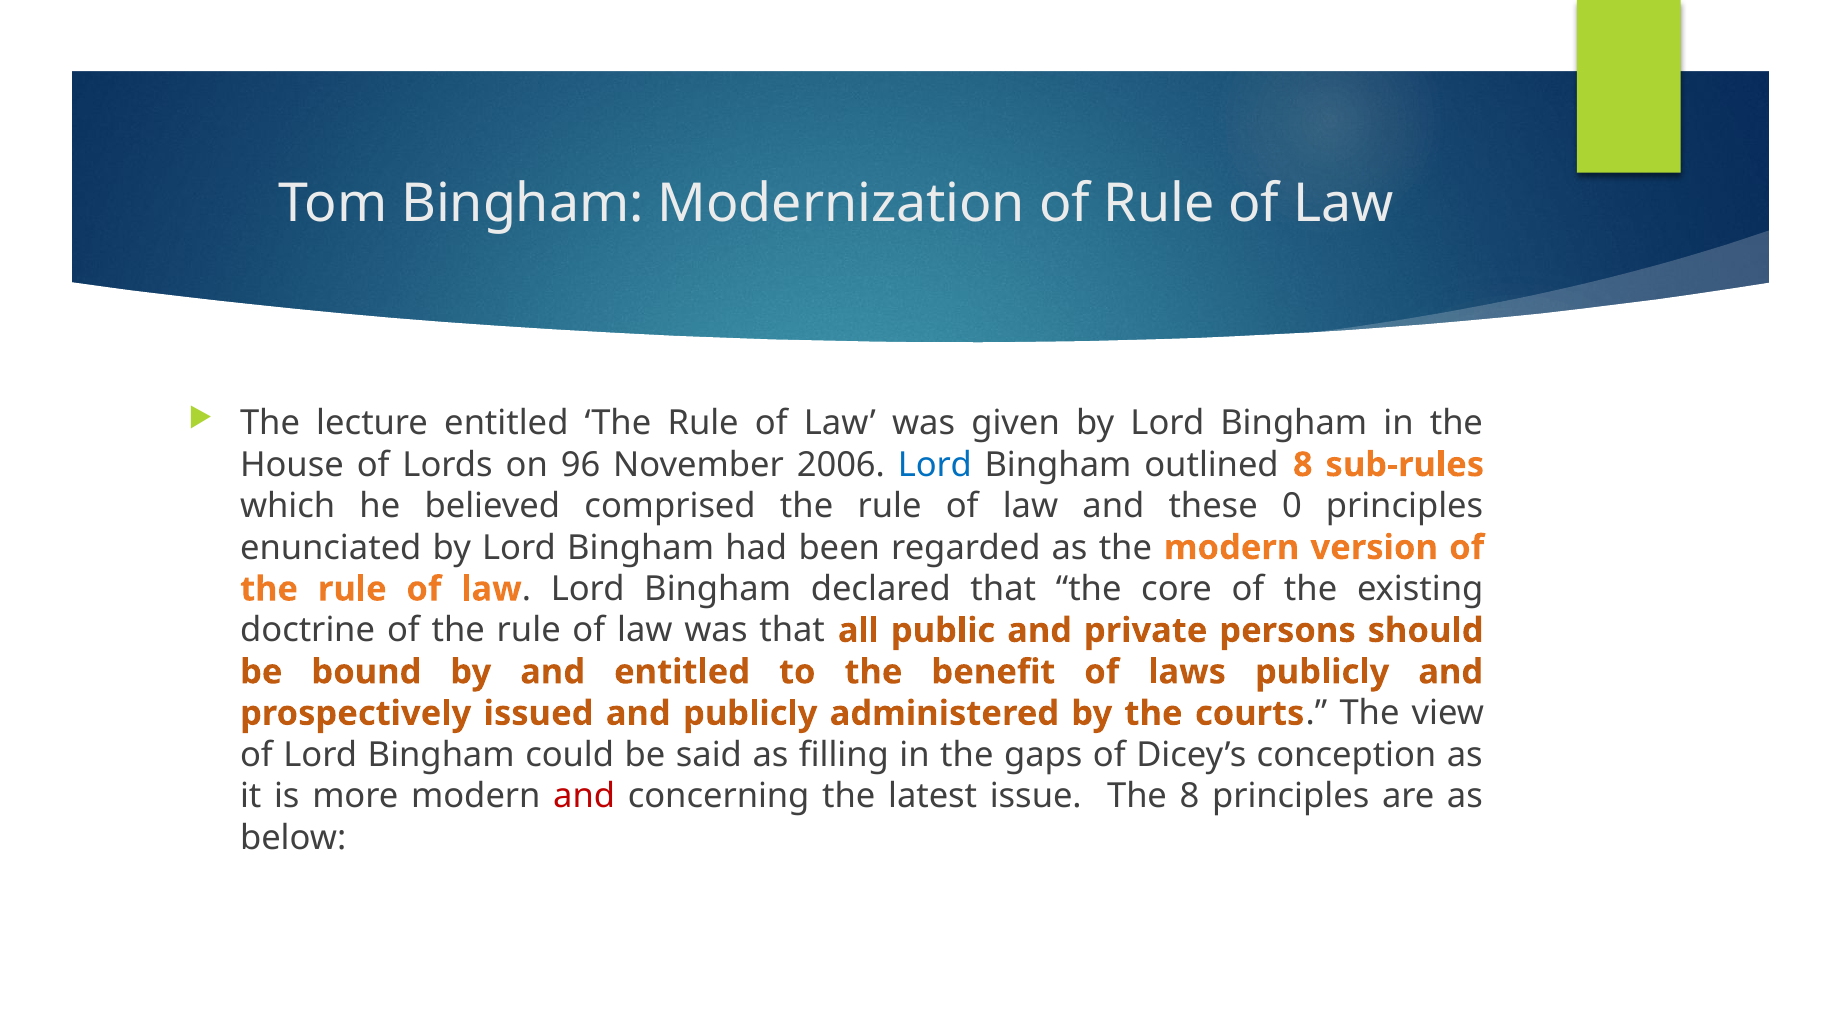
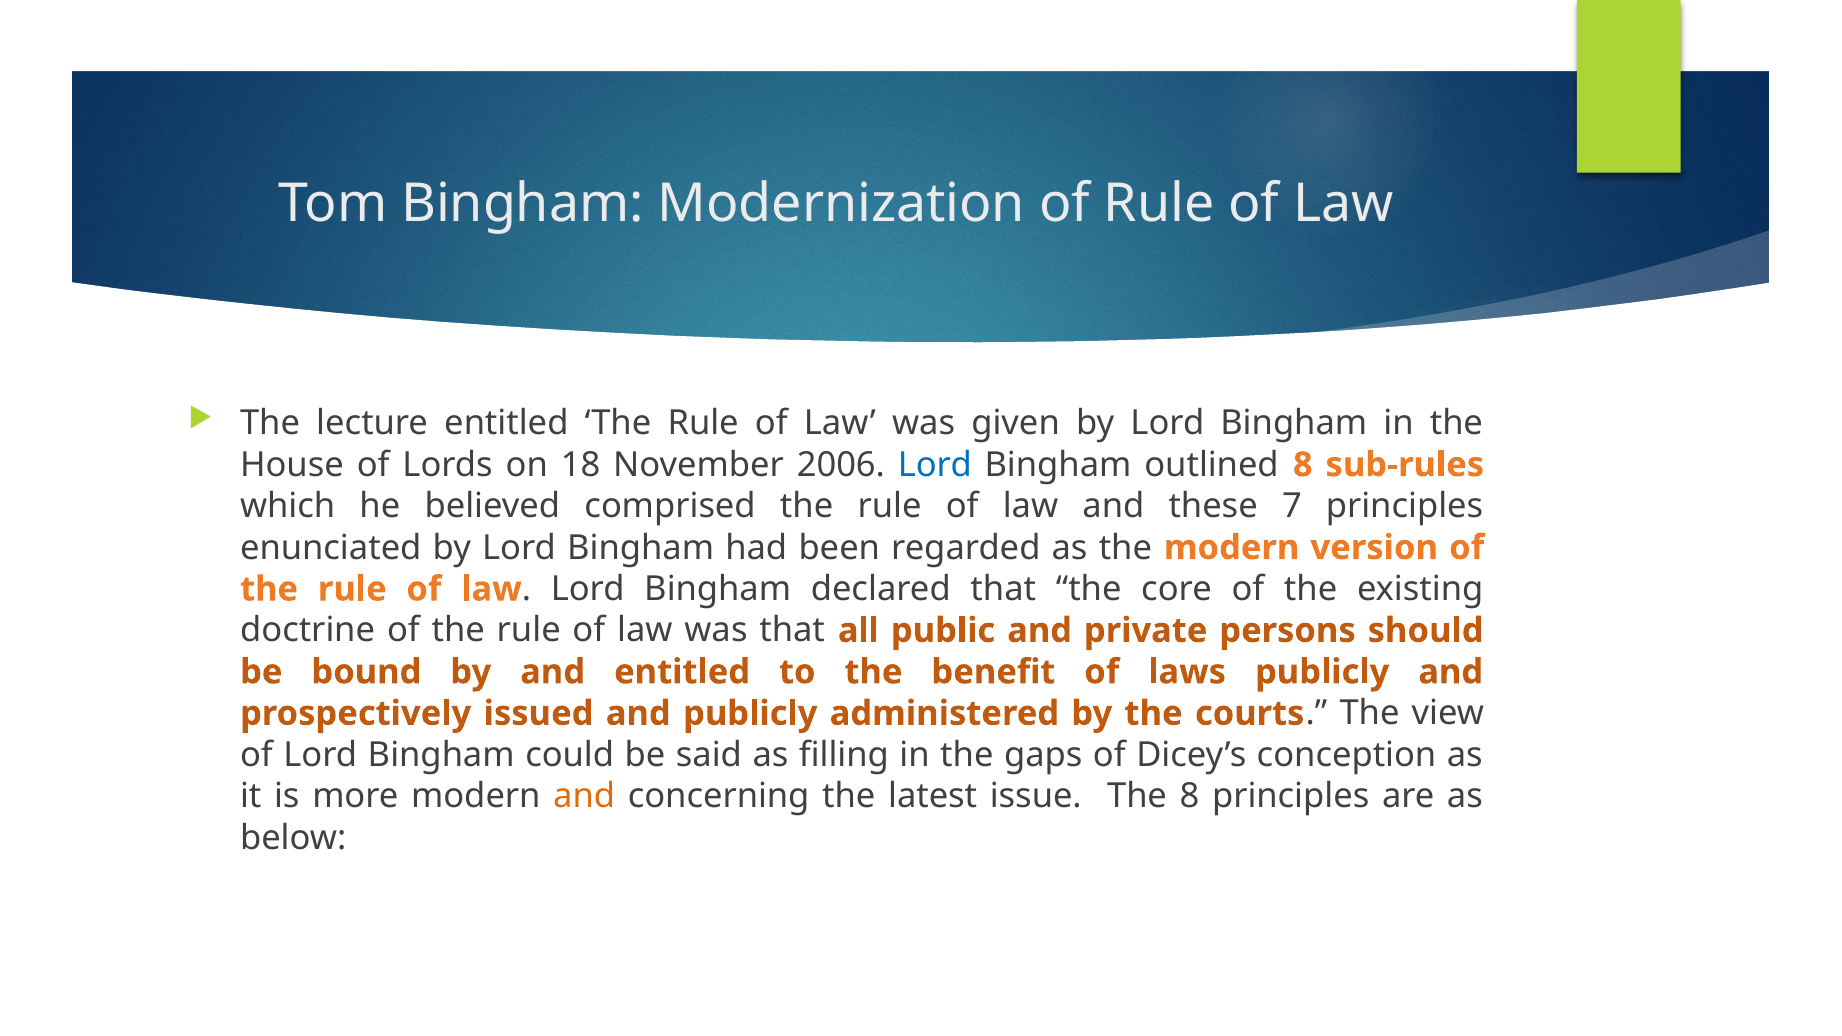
96: 96 -> 18 (581, 465)
0: 0 -> 7 (1292, 506)
and colour: red -> orange (584, 796)
